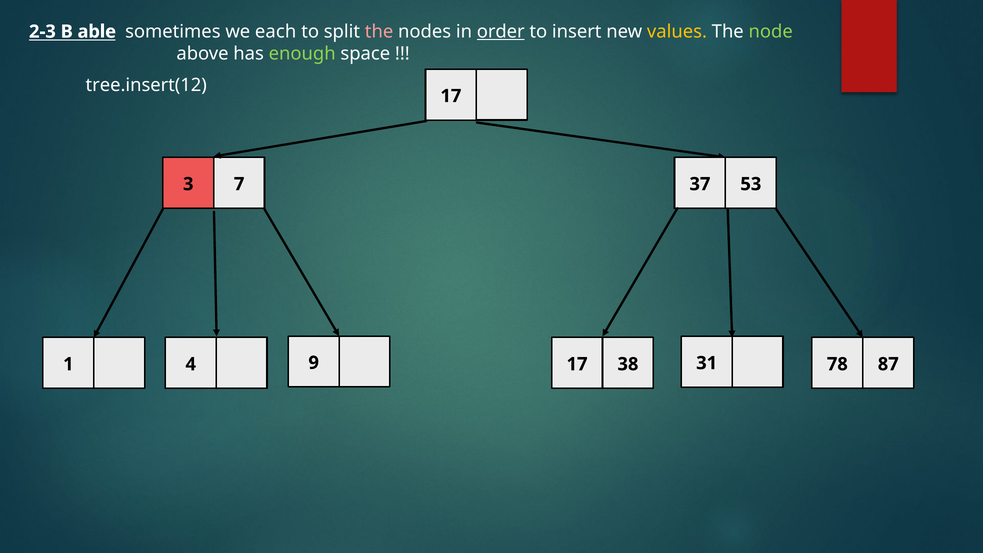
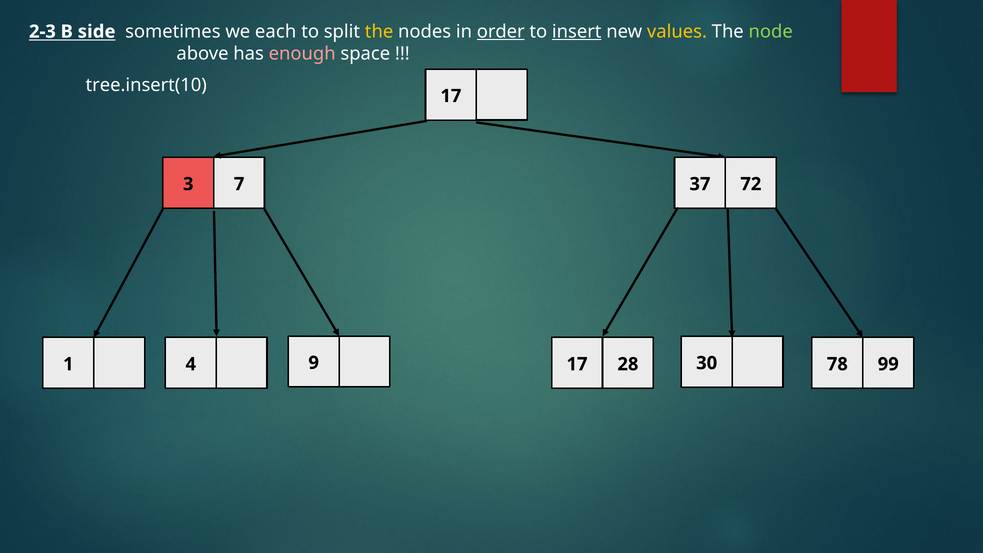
able: able -> side (97, 32)
the colour: pink -> yellow (379, 32)
insert underline: none -> present (577, 32)
enough colour: light green -> pink (302, 54)
tree.insert(12: tree.insert(12 -> tree.insert(10 (146, 85)
53: 53 -> 72 (751, 184)
38: 38 -> 28 (628, 364)
31: 31 -> 30 (707, 363)
87: 87 -> 99 (888, 364)
